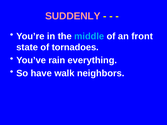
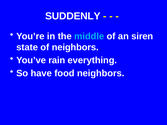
SUDDENLY colour: pink -> white (73, 16)
front: front -> siren (142, 36)
of tornadoes: tornadoes -> neighbors (75, 47)
walk: walk -> food (64, 73)
